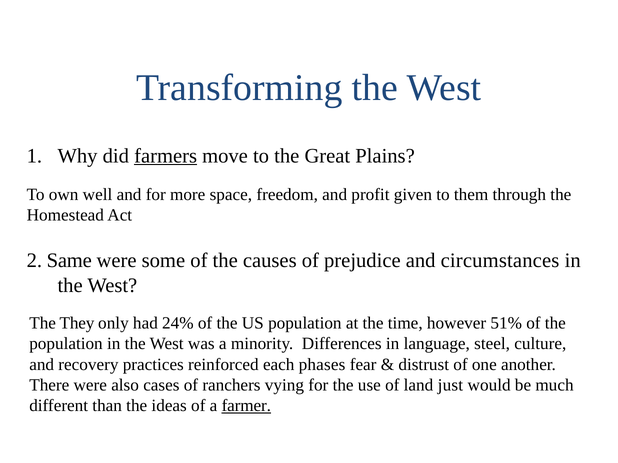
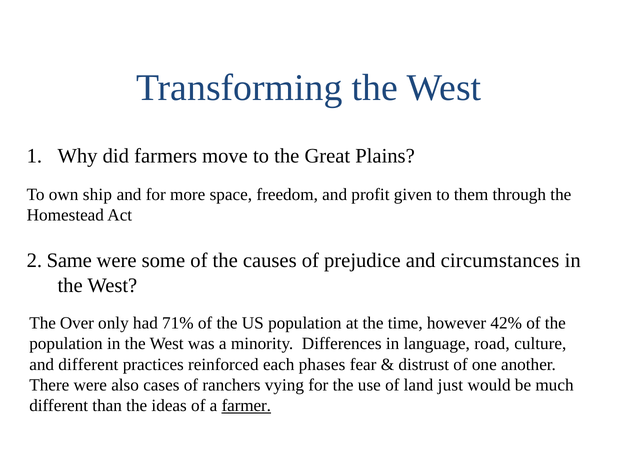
farmers underline: present -> none (166, 156)
well: well -> ship (97, 195)
They: They -> Over (77, 324)
24%: 24% -> 71% (178, 324)
51%: 51% -> 42% (506, 324)
steel: steel -> road (492, 344)
and recovery: recovery -> different (88, 365)
